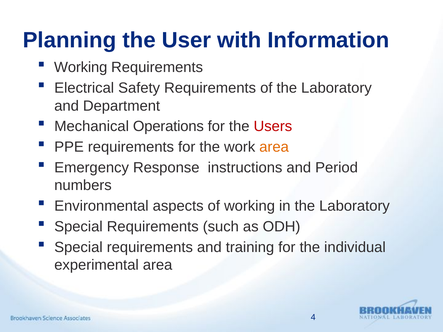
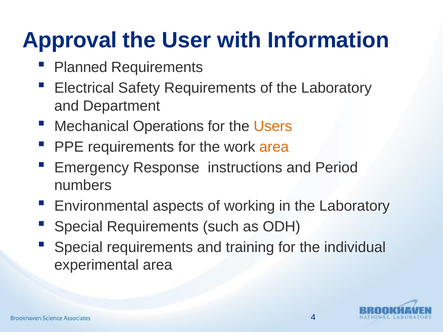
Planning: Planning -> Approval (70, 40)
Working: Working -> Planned (81, 67)
Users colour: red -> orange (273, 127)
